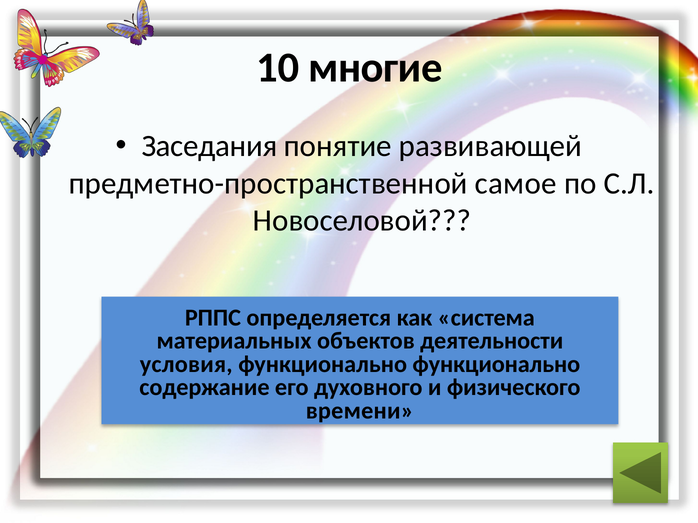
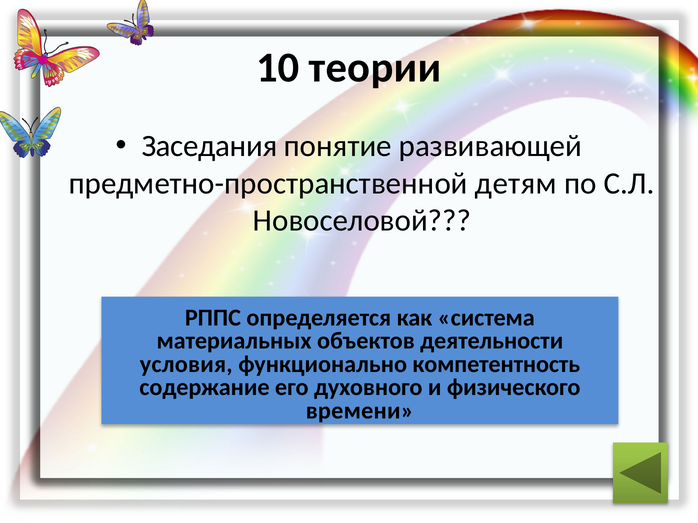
многие: многие -> теории (375, 68)
самое: самое -> детям (516, 184)
функционально функционально: функционально -> компетентность (496, 364)
